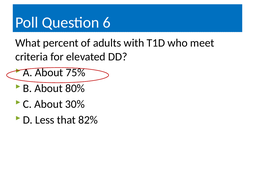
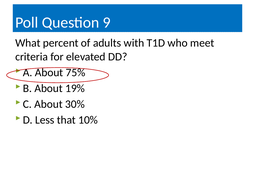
6: 6 -> 9 (107, 22)
80%: 80% -> 19% (75, 88)
82%: 82% -> 10% (88, 119)
